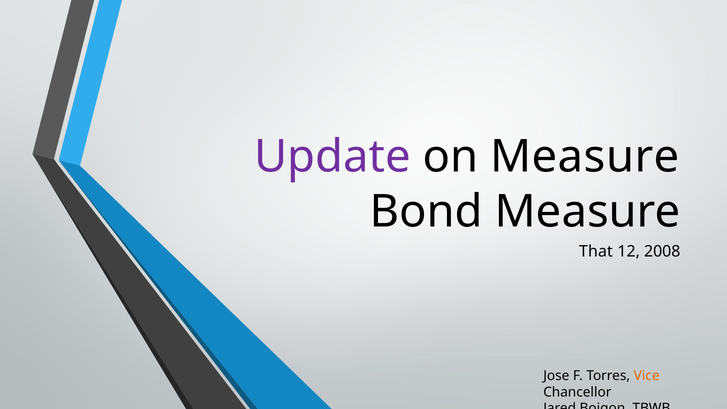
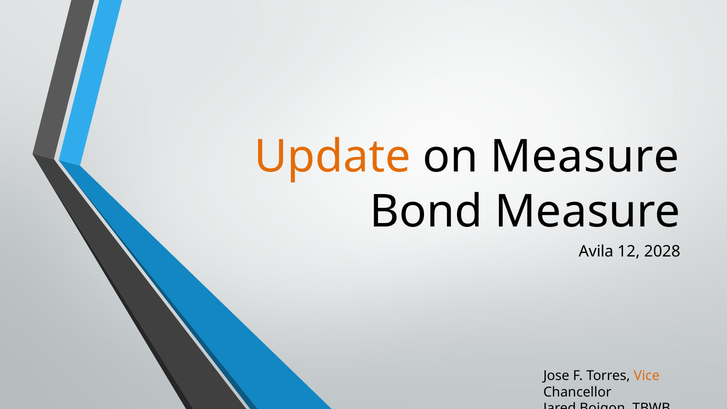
Update colour: purple -> orange (333, 157)
That: That -> Avila (596, 252)
2008: 2008 -> 2028 (662, 252)
